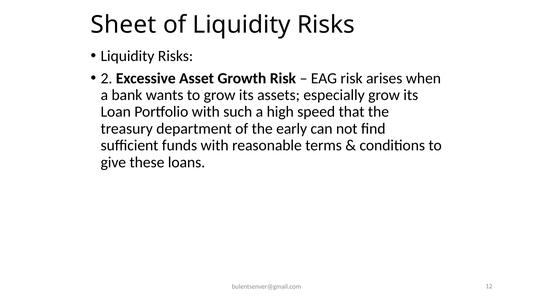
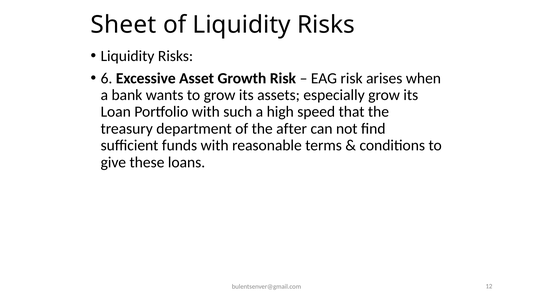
2: 2 -> 6 (106, 78)
early: early -> after (292, 129)
